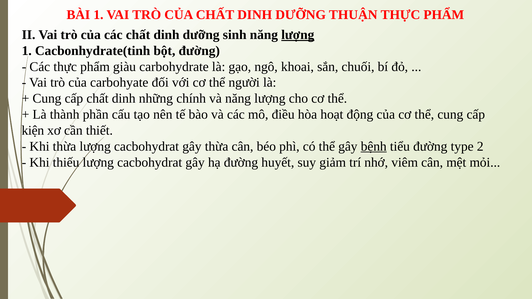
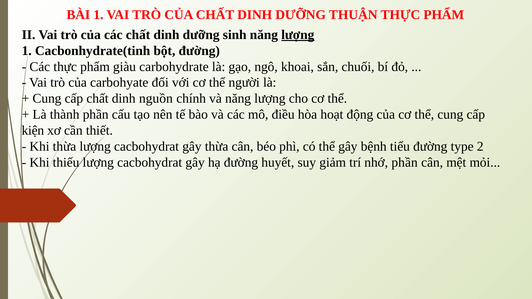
những: những -> nguồn (156, 99)
bệnh underline: present -> none (374, 146)
nhớ viêm: viêm -> phần (405, 162)
